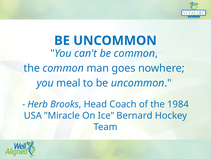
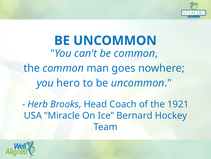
meal: meal -> hero (68, 83)
1984: 1984 -> 1921 (178, 104)
